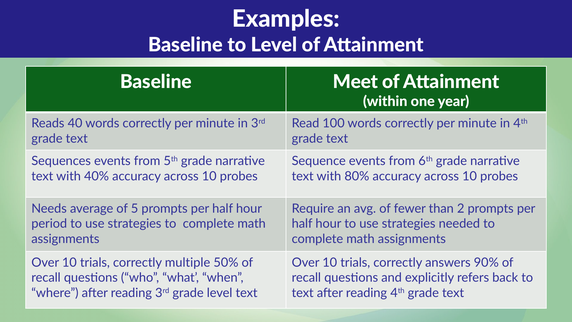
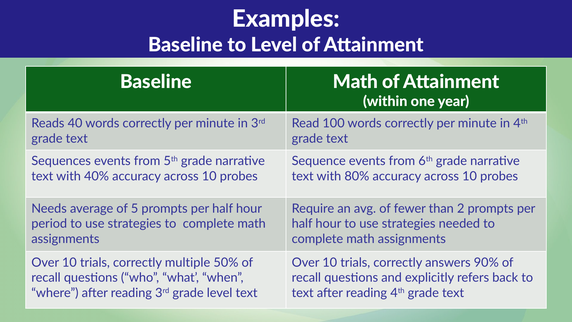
Baseline Meet: Meet -> Math (355, 82)
